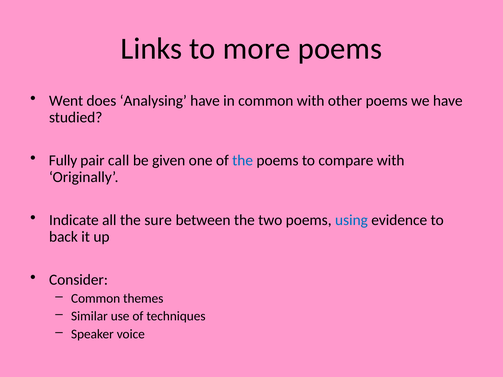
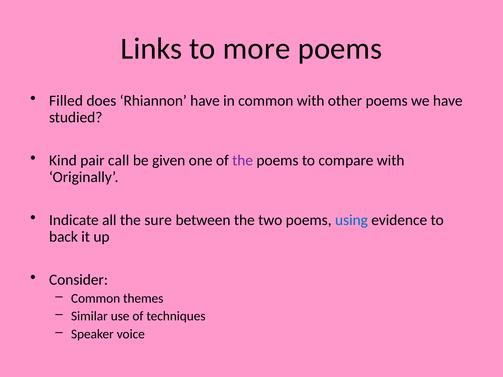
Went: Went -> Filled (66, 101)
Analysing: Analysing -> Rhiannon (153, 101)
Fully: Fully -> Kind (63, 161)
the colour: blue -> purple (243, 161)
